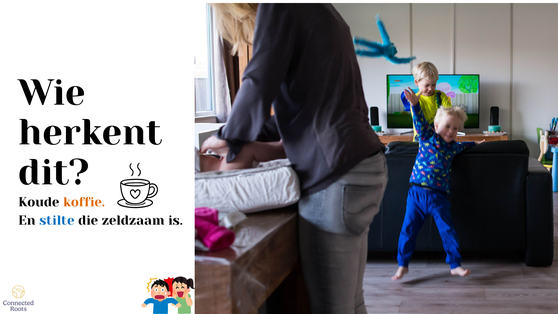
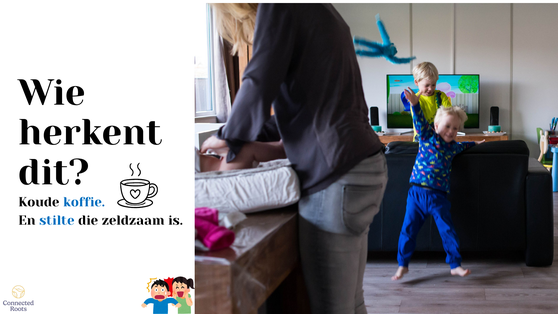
koffie colour: orange -> blue (84, 202)
